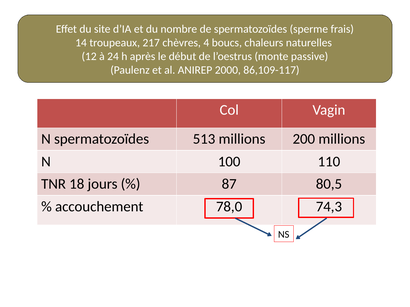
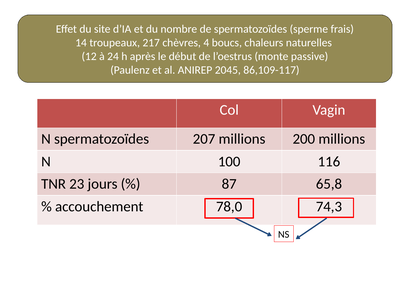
2000: 2000 -> 2045 (228, 70)
513: 513 -> 207 (204, 139)
110: 110 -> 116 (329, 162)
18: 18 -> 23 (77, 184)
80,5: 80,5 -> 65,8 (329, 184)
